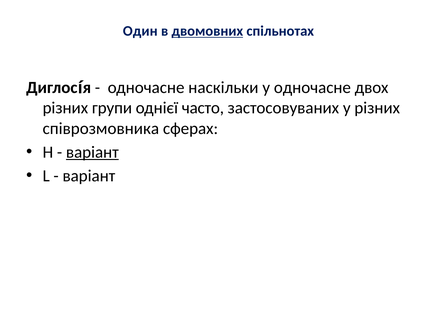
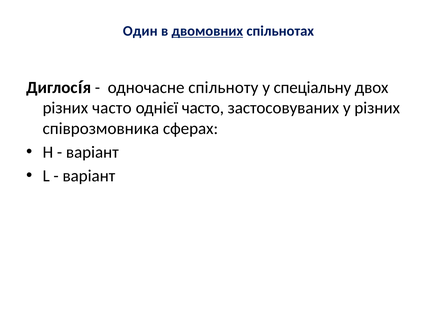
наскільки: наскільки -> спільноту (223, 88)
у одночасне: одночасне -> спеціальну (312, 88)
різних групи: групи -> часто (112, 108)
варіант underline: present -> none (92, 152)
